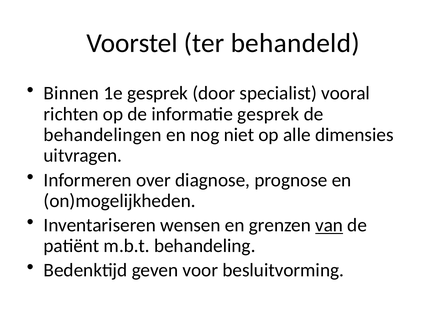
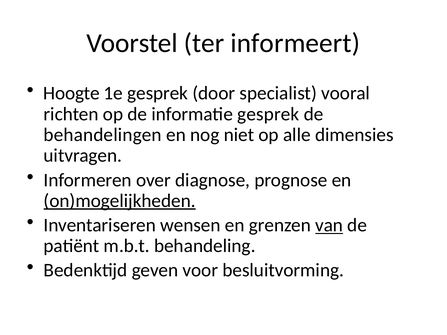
behandeld: behandeld -> informeert (295, 43)
Binnen: Binnen -> Hoogte (72, 93)
on)mogelijkheden underline: none -> present (120, 201)
